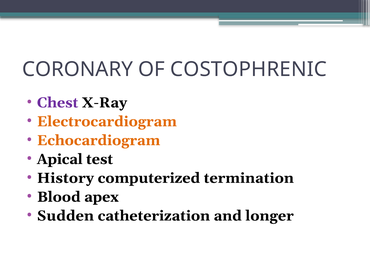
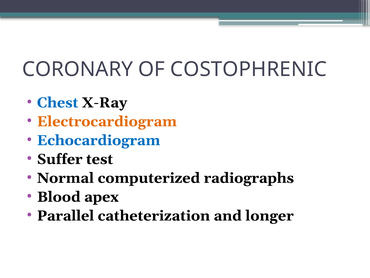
Chest colour: purple -> blue (58, 102)
Echocardiogram colour: orange -> blue (99, 140)
Apical: Apical -> Suffer (60, 159)
History: History -> Normal (65, 178)
termination: termination -> radiographs (249, 178)
Sudden: Sudden -> Parallel (66, 215)
